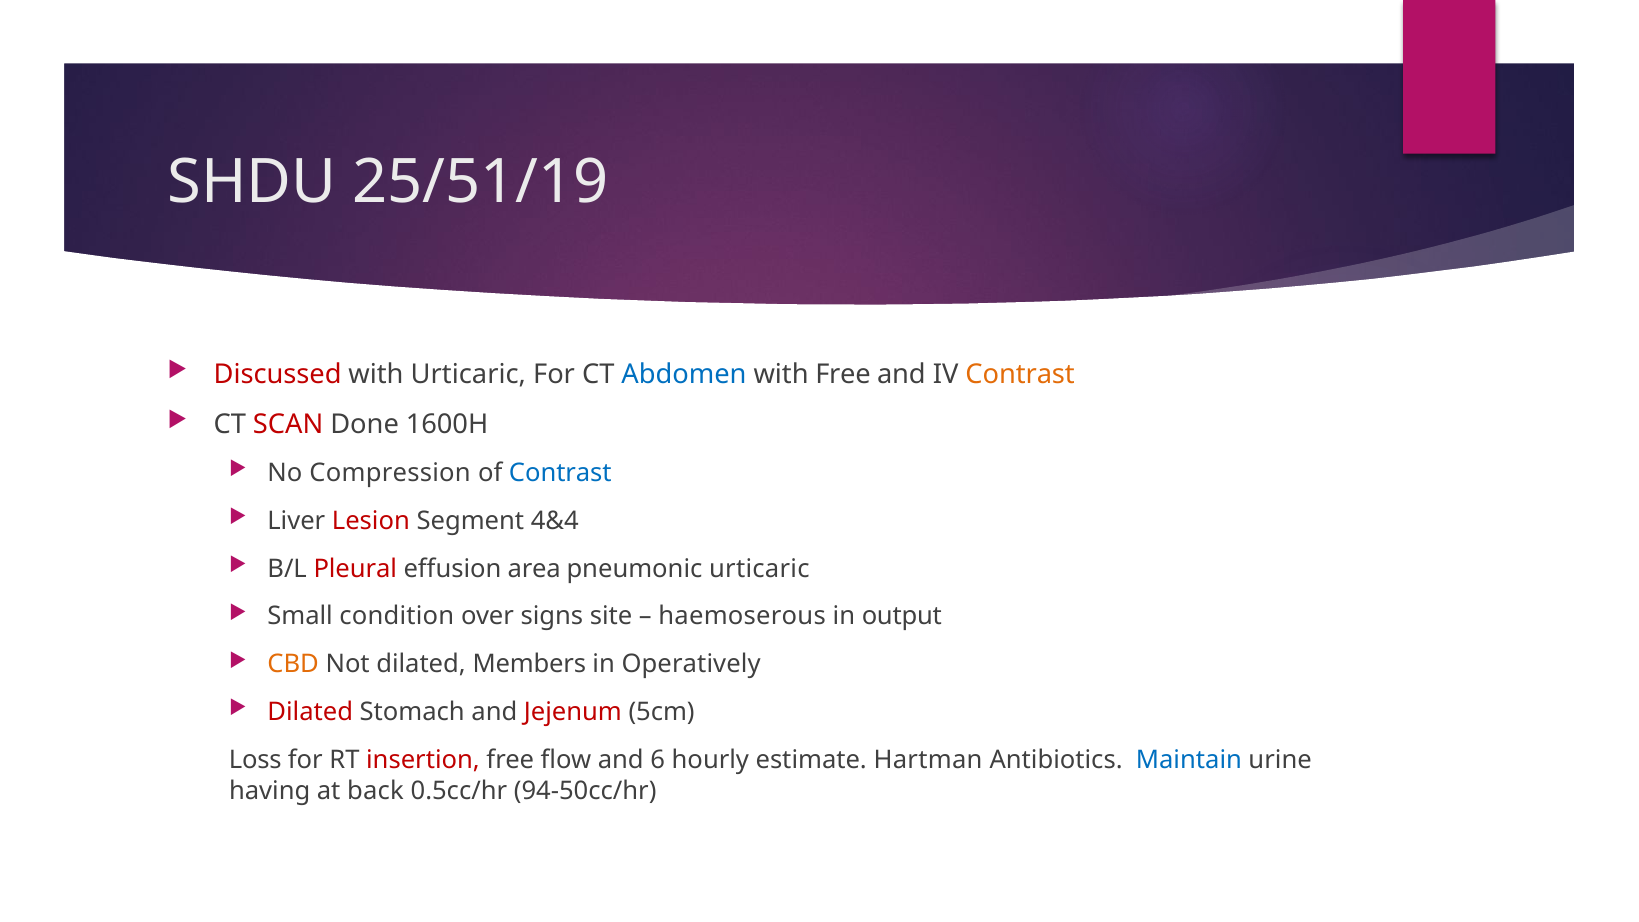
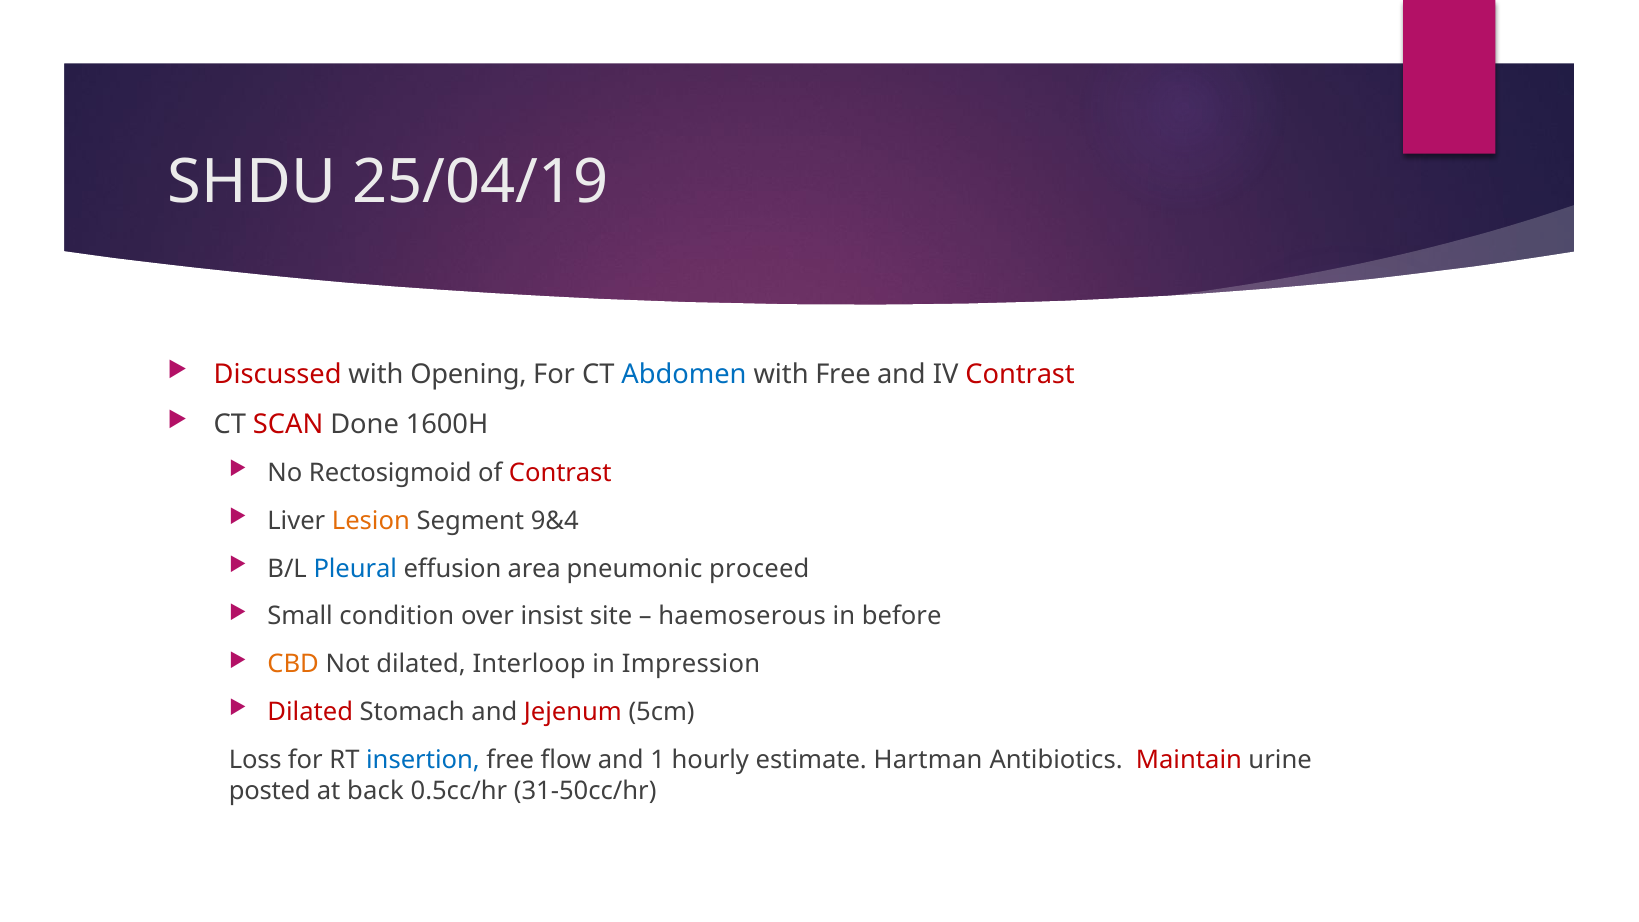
25/51/19: 25/51/19 -> 25/04/19 (481, 183)
with Urticaric: Urticaric -> Opening (469, 374)
Contrast colour: orange -> red (1020, 374)
Compression: Compression -> Rectosigmoid (390, 473)
Contrast colour: blue -> red (560, 473)
Lesion colour: red -> orange (371, 521)
4&4: 4&4 -> 9&4 (555, 521)
Pleural colour: red -> blue (355, 569)
pneumonic urticaric: urticaric -> proceed (759, 569)
signs: signs -> insist (552, 616)
output: output -> before (902, 616)
Members: Members -> Interloop (529, 664)
Operatively: Operatively -> Impression (691, 664)
insertion colour: red -> blue (423, 760)
6: 6 -> 1 (658, 760)
Maintain colour: blue -> red (1189, 760)
having: having -> posted (270, 791)
94-50cc/hr: 94-50cc/hr -> 31-50cc/hr (585, 791)
